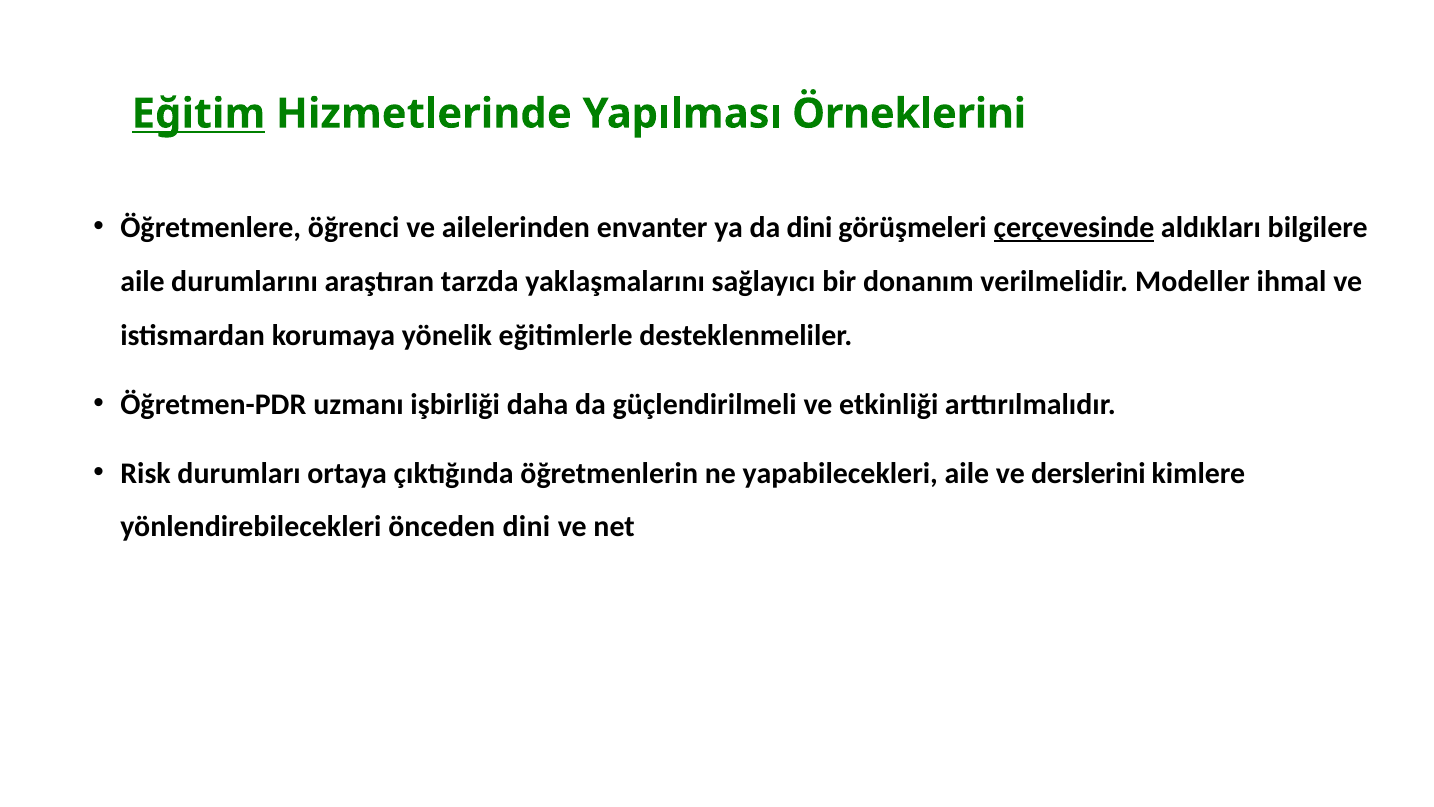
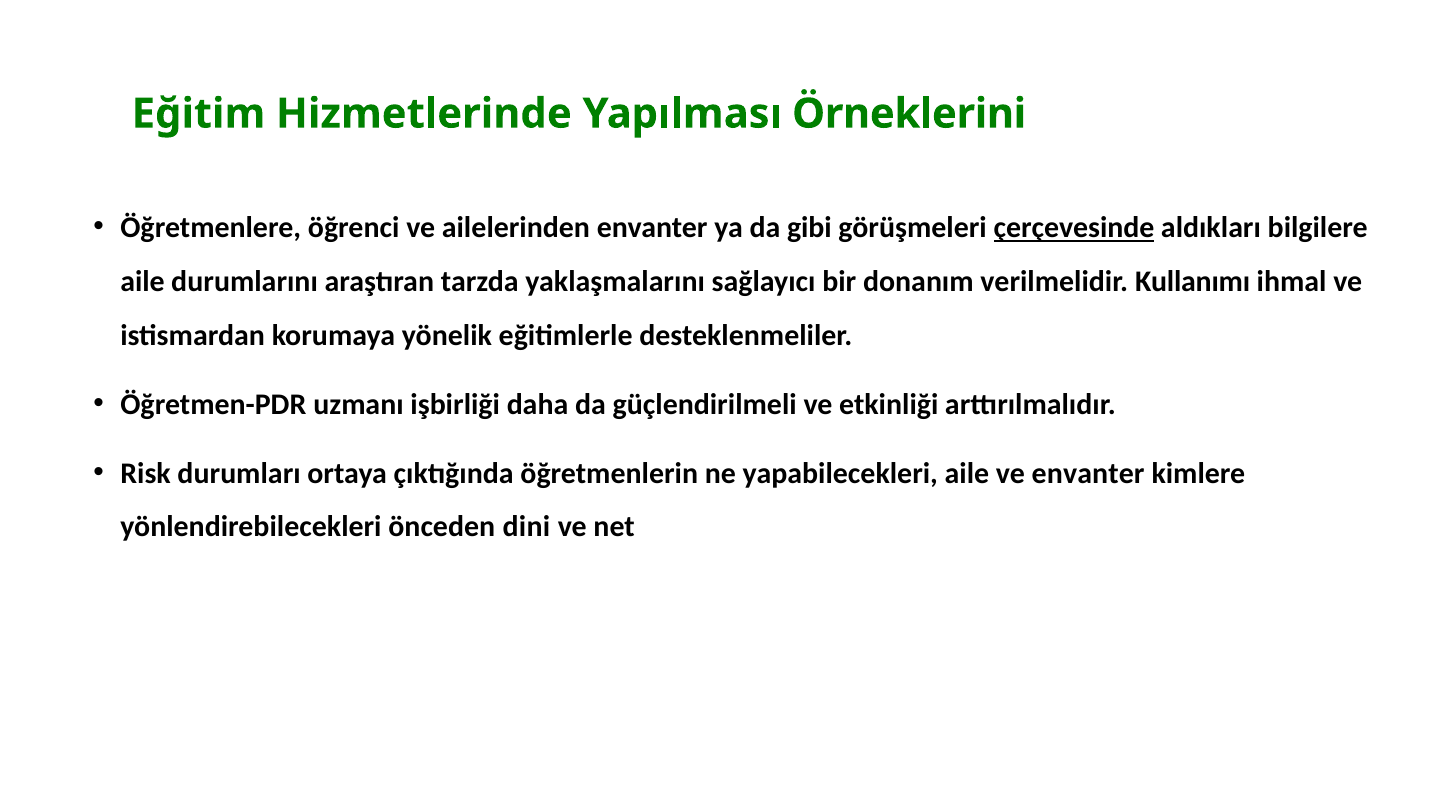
Eğitim underline: present -> none (198, 114)
da dini: dini -> gibi (809, 228)
Modeller: Modeller -> Kullanımı (1193, 282)
ve derslerini: derslerini -> envanter (1088, 473)
